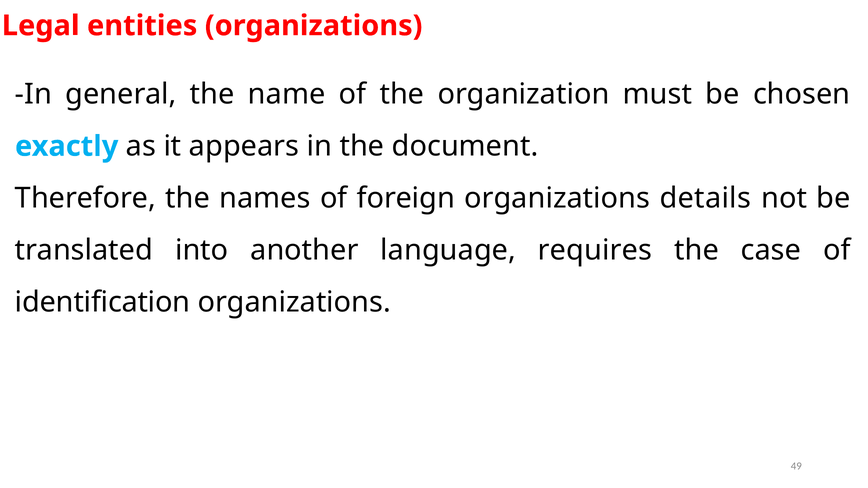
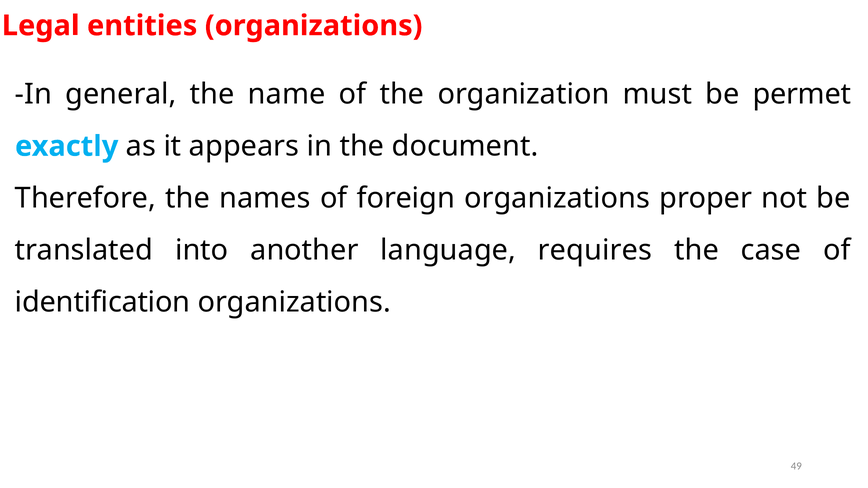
chosen: chosen -> permet (802, 94)
details: details -> proper (706, 198)
